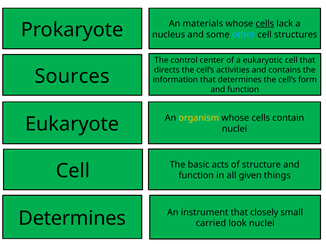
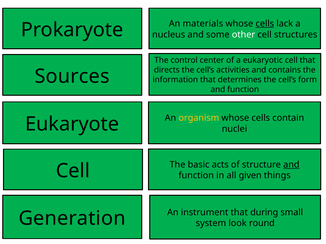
other colour: light blue -> white (244, 35)
and underline: none -> present (291, 165)
Determines: Determines -> Generation (72, 219)
closely: closely -> during (264, 213)
carried: carried -> system (211, 224)
look nuclei: nuclei -> round (262, 224)
